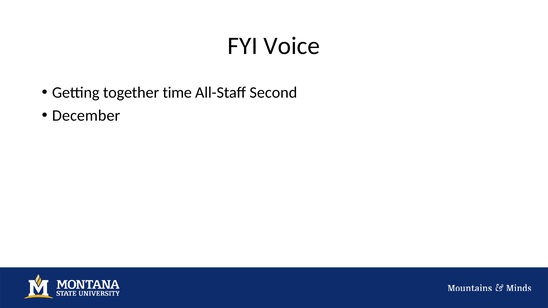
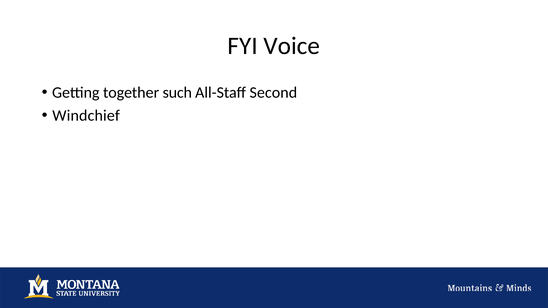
time: time -> such (177, 93)
December: December -> Windchief (86, 116)
